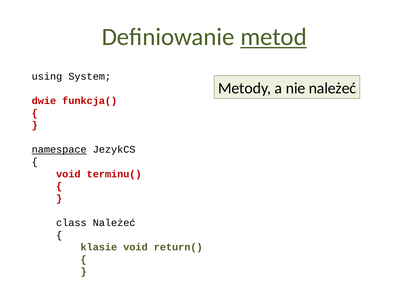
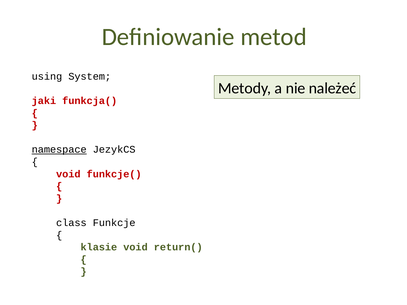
metod underline: present -> none (274, 37)
dwie: dwie -> jaki (44, 101)
terminu(: terminu( -> funkcje( (114, 174)
class Należeć: Należeć -> Funkcje (114, 223)
